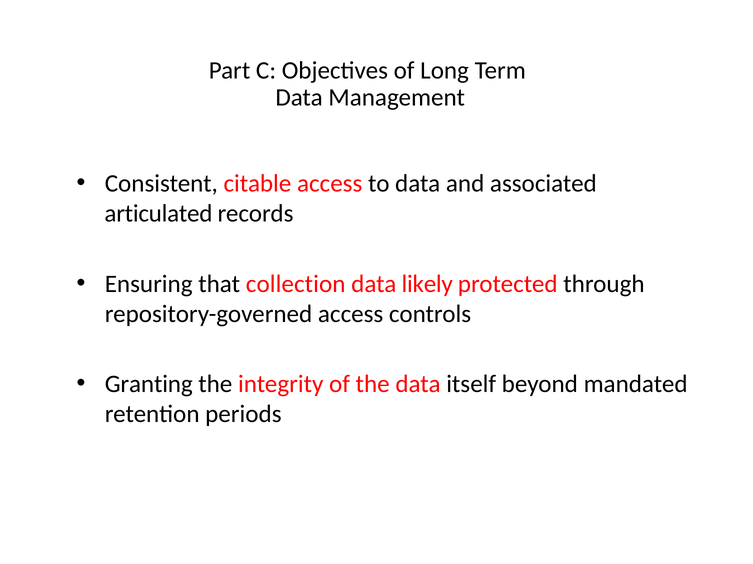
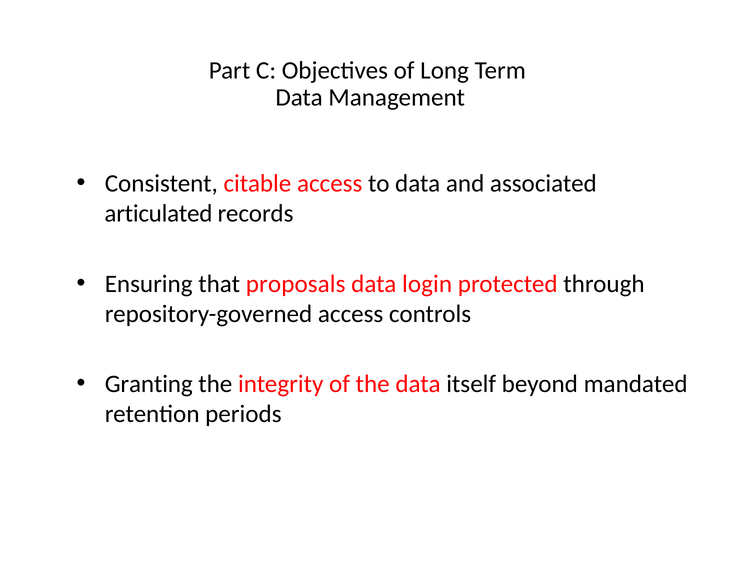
collection: collection -> proposals (296, 284)
likely: likely -> login (427, 284)
